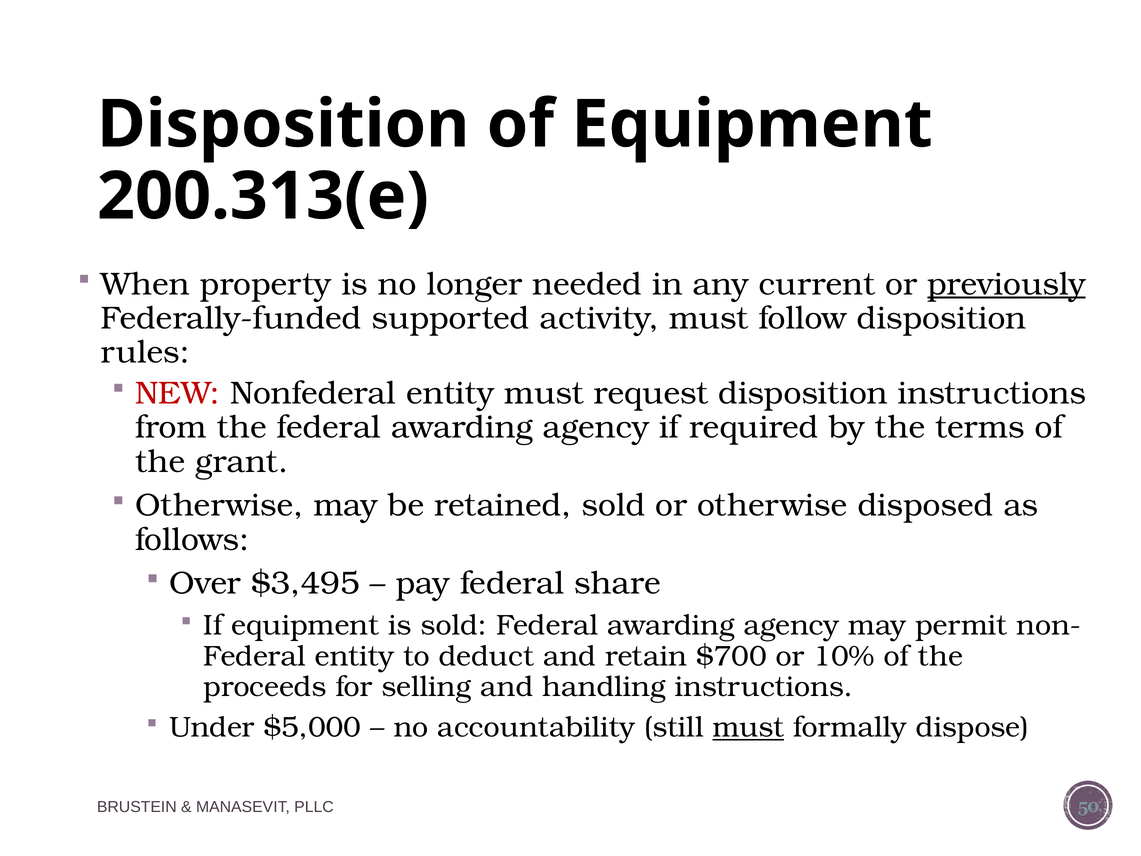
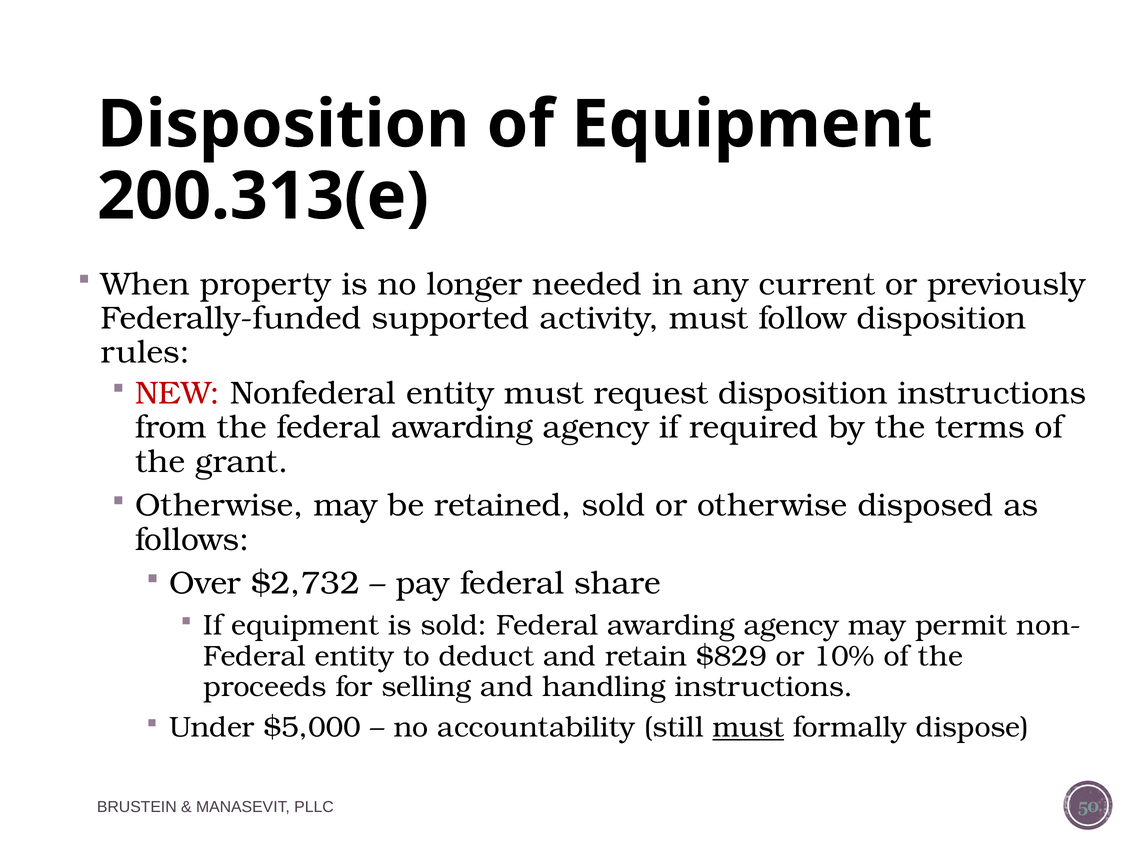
previously underline: present -> none (1006, 284)
$3,495: $3,495 -> $2,732 (305, 583)
$700: $700 -> $829 (731, 656)
